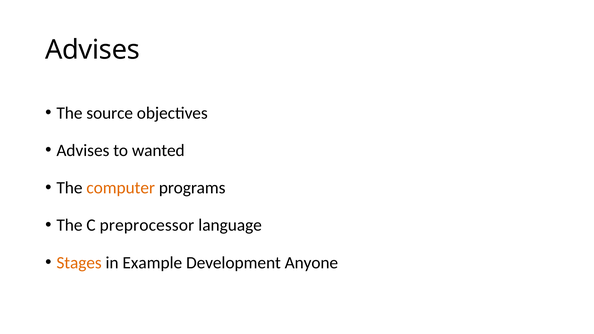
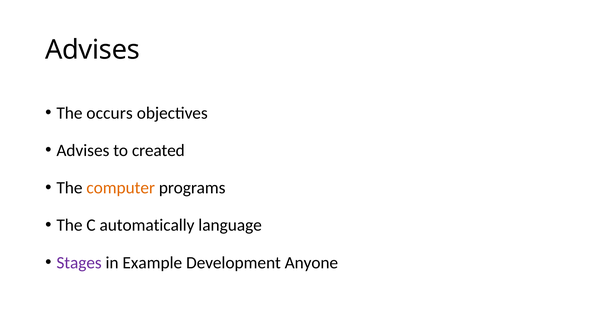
source: source -> occurs (110, 113)
wanted: wanted -> created (158, 151)
preprocessor: preprocessor -> automatically (147, 225)
Stages colour: orange -> purple (79, 263)
